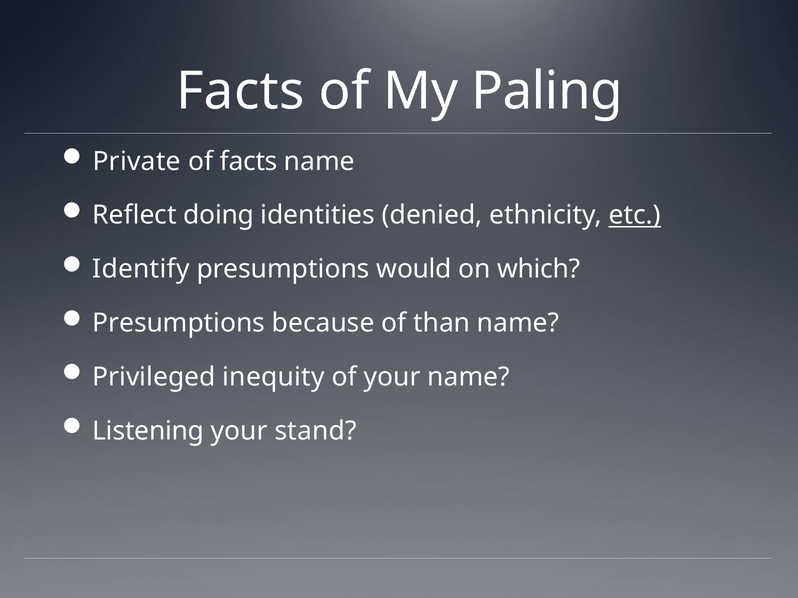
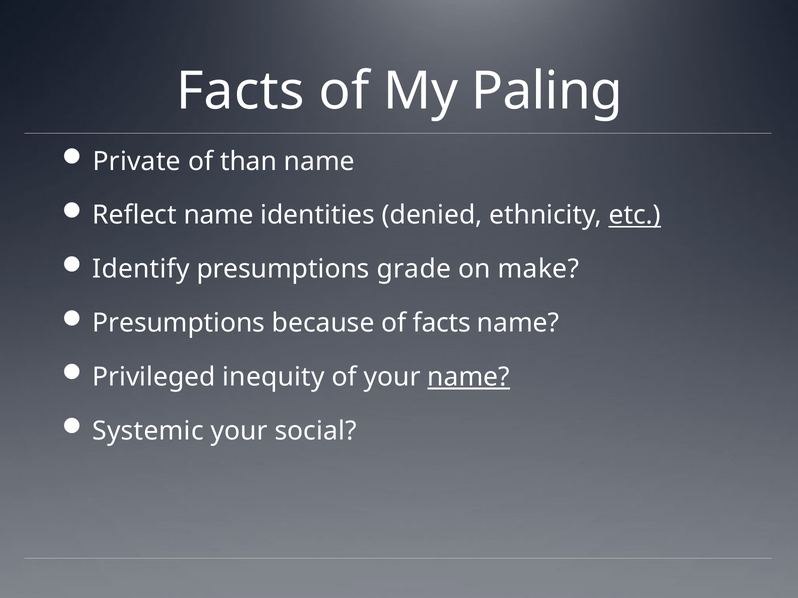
of facts: facts -> than (249, 161)
Reflect doing: doing -> name (219, 215)
would: would -> grade (414, 269)
which: which -> make (539, 269)
of than: than -> facts (442, 323)
name underline: none -> present (469, 377)
Listening: Listening -> Systemic (148, 431)
stand: stand -> social (316, 431)
